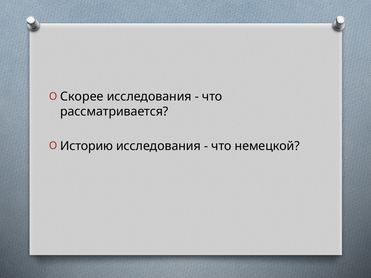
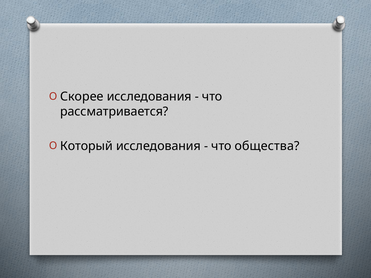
Историю: Историю -> Который (86, 146)
немецкой: немецкой -> общества (267, 146)
